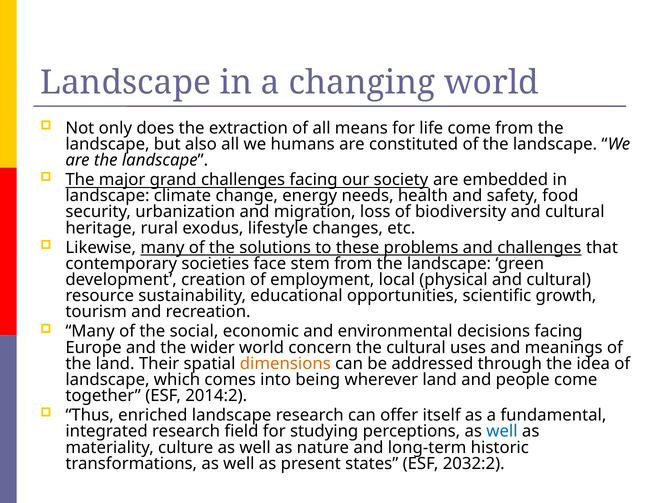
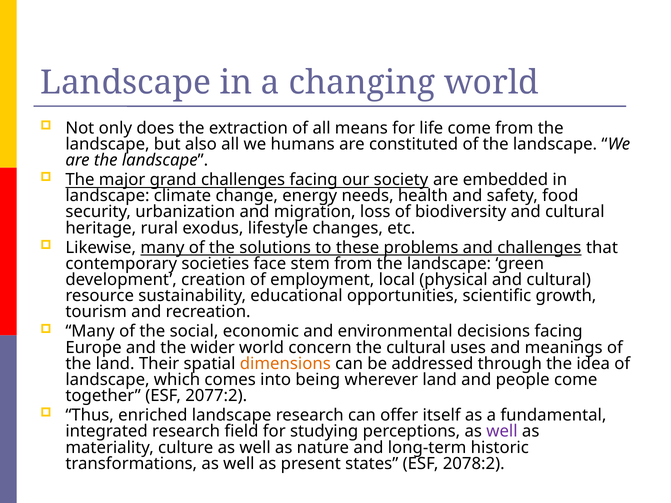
2014:2: 2014:2 -> 2077:2 (216, 396)
well colour: blue -> purple (502, 432)
2032:2: 2032:2 -> 2078:2 (474, 464)
